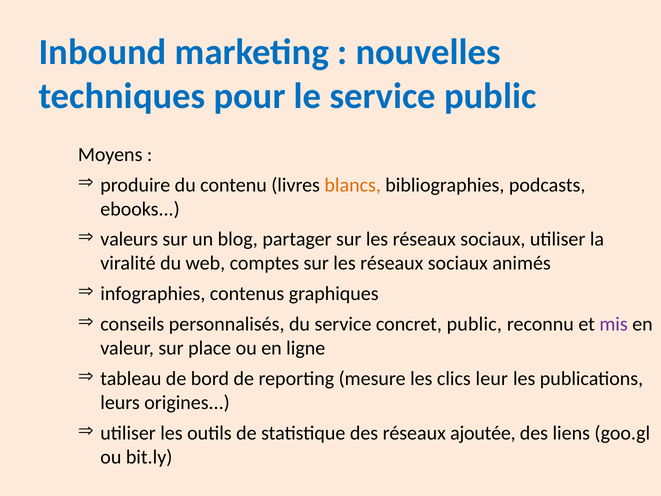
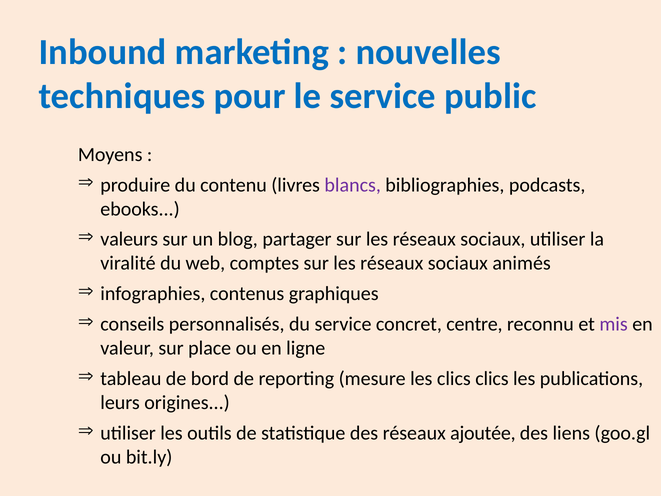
blancs colour: orange -> purple (353, 185)
concret public: public -> centre (474, 324)
clics leur: leur -> clics (492, 378)
